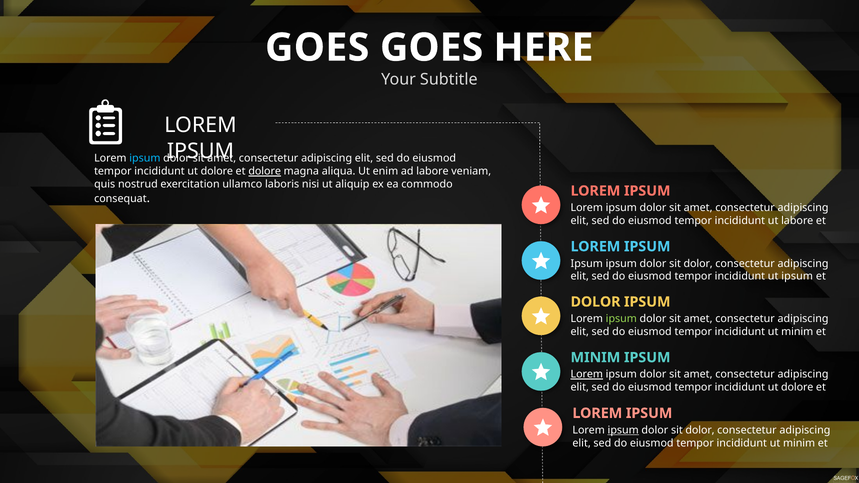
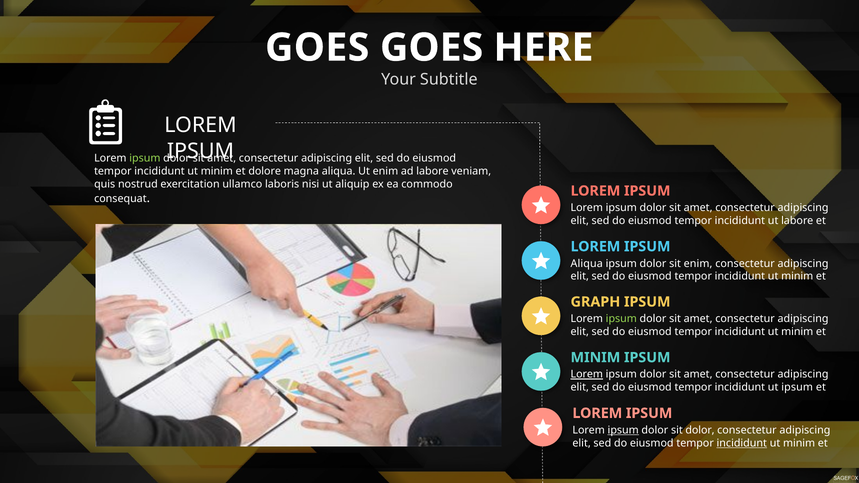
ipsum colour: light blue -> light green (145, 159)
dolore: dolore -> minim (217, 171)
dolore underline: present -> none (265, 171)
Ipsum: Ipsum -> Aliqua (587, 264)
dolor: dolor -> enim (698, 264)
ipsum: ipsum -> minim (797, 276)
DOLOR: DOLOR -> GRAPH (595, 302)
dolore: dolore -> ipsum (797, 387)
incididunt underline: none -> present (742, 443)
